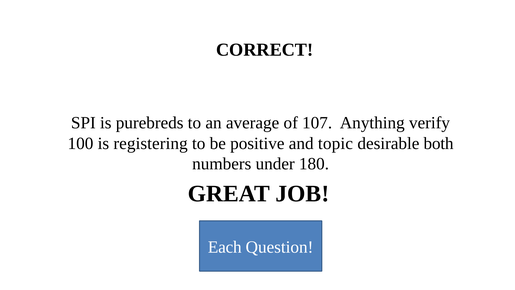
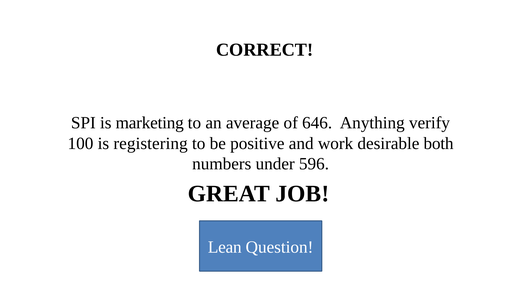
purebreds: purebreds -> marketing (150, 123)
107: 107 -> 646 (317, 123)
topic: topic -> work (336, 143)
180: 180 -> 596 (314, 164)
Each: Each -> Lean (225, 247)
